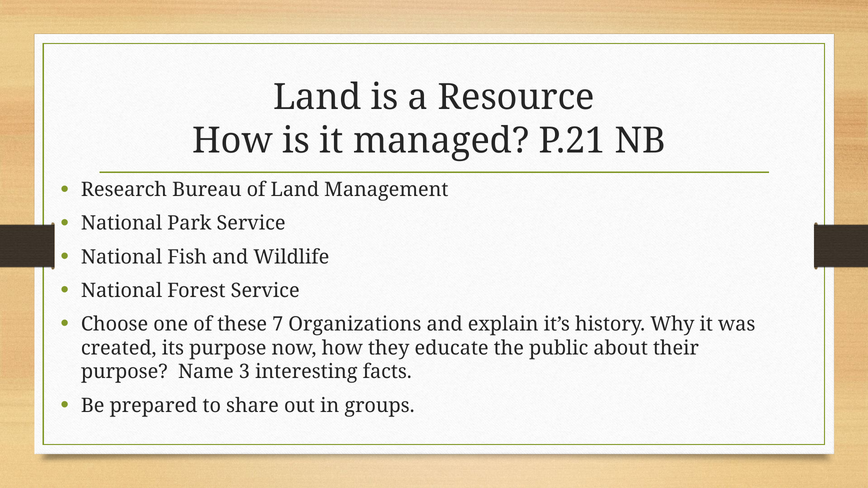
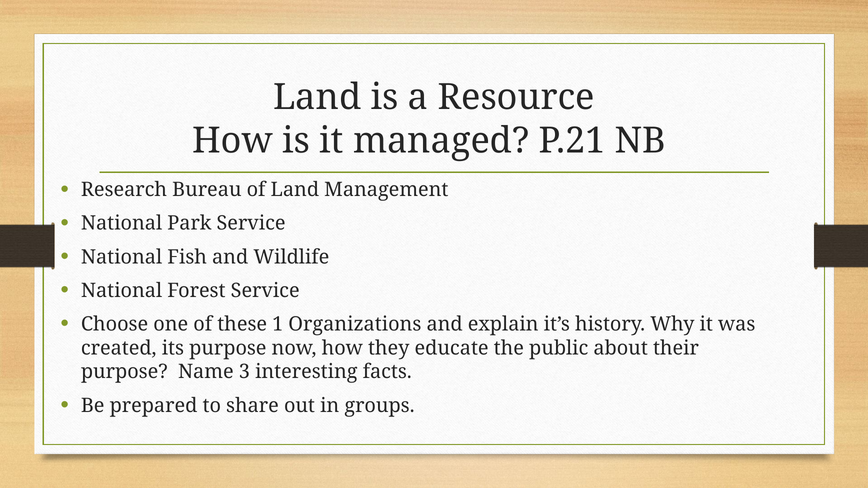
7: 7 -> 1 (278, 324)
